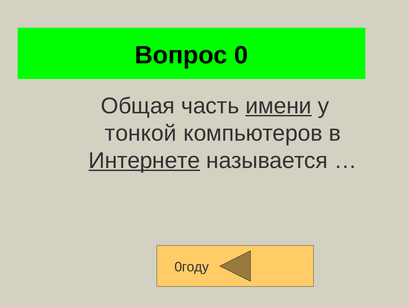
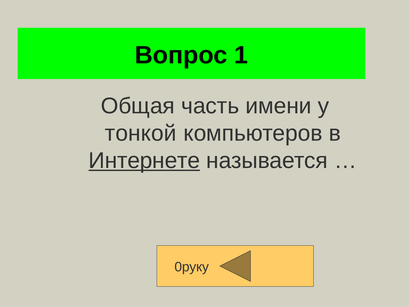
0: 0 -> 1 (241, 55)
имени underline: present -> none (279, 106)
0году: 0году -> 0руку (192, 267)
